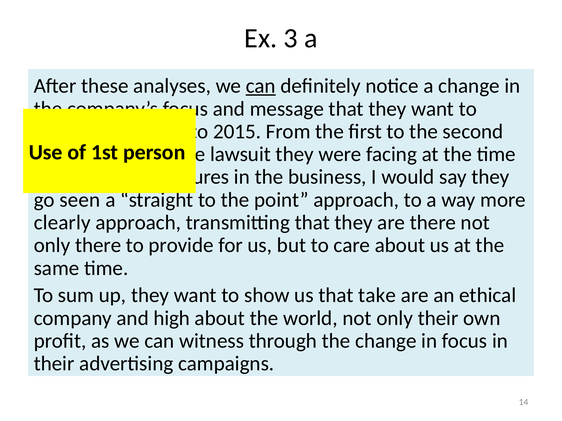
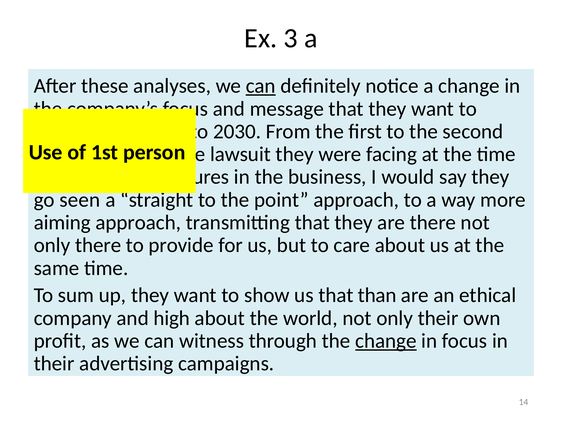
2015: 2015 -> 2030 (237, 132)
clearly: clearly -> aiming (62, 223)
take: take -> than (377, 296)
change underline: none -> present (386, 341)
